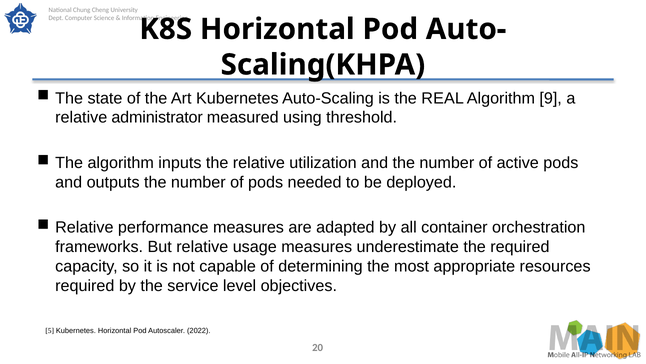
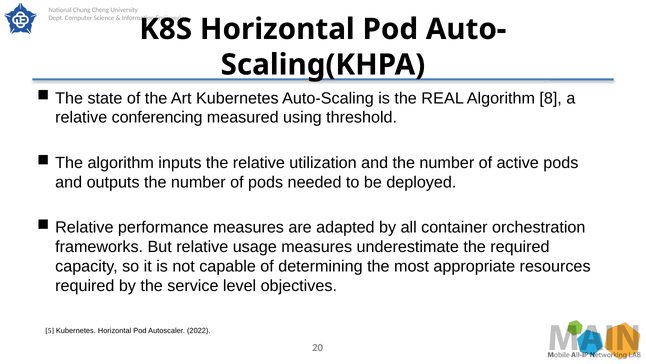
9: 9 -> 8 (551, 98)
administrator: administrator -> conferencing (157, 117)
